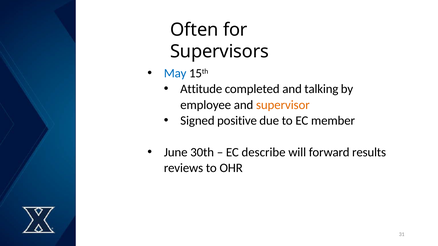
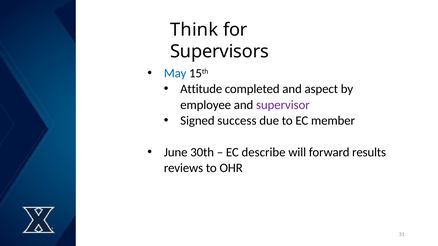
Often: Often -> Think (194, 30)
talking: talking -> aspect (321, 89)
supervisor colour: orange -> purple (283, 105)
positive: positive -> success (237, 121)
